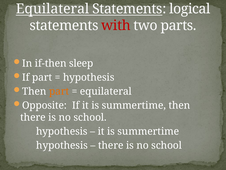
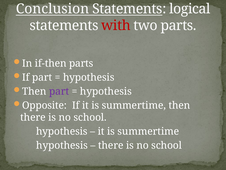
Equilateral: Equilateral -> Conclusion (53, 9)
if-then sleep: sleep -> parts (81, 63)
part colour: orange -> purple (59, 91)
equilateral: equilateral -> hypothesis (106, 91)
